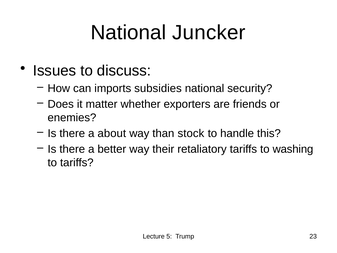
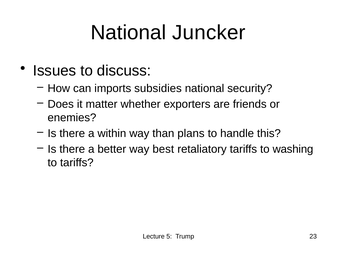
about: about -> within (112, 133)
stock: stock -> plans (191, 133)
their: their -> best (163, 149)
